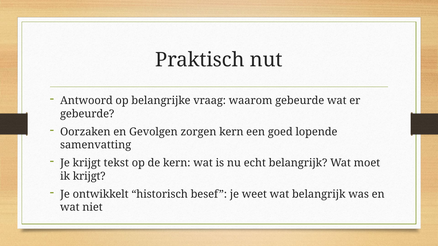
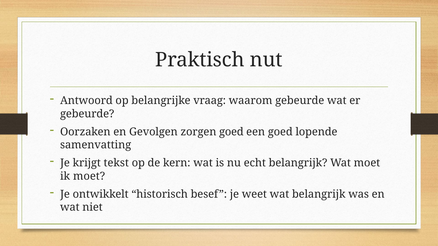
zorgen kern: kern -> goed (231, 132)
ik krijgt: krijgt -> moet (89, 176)
